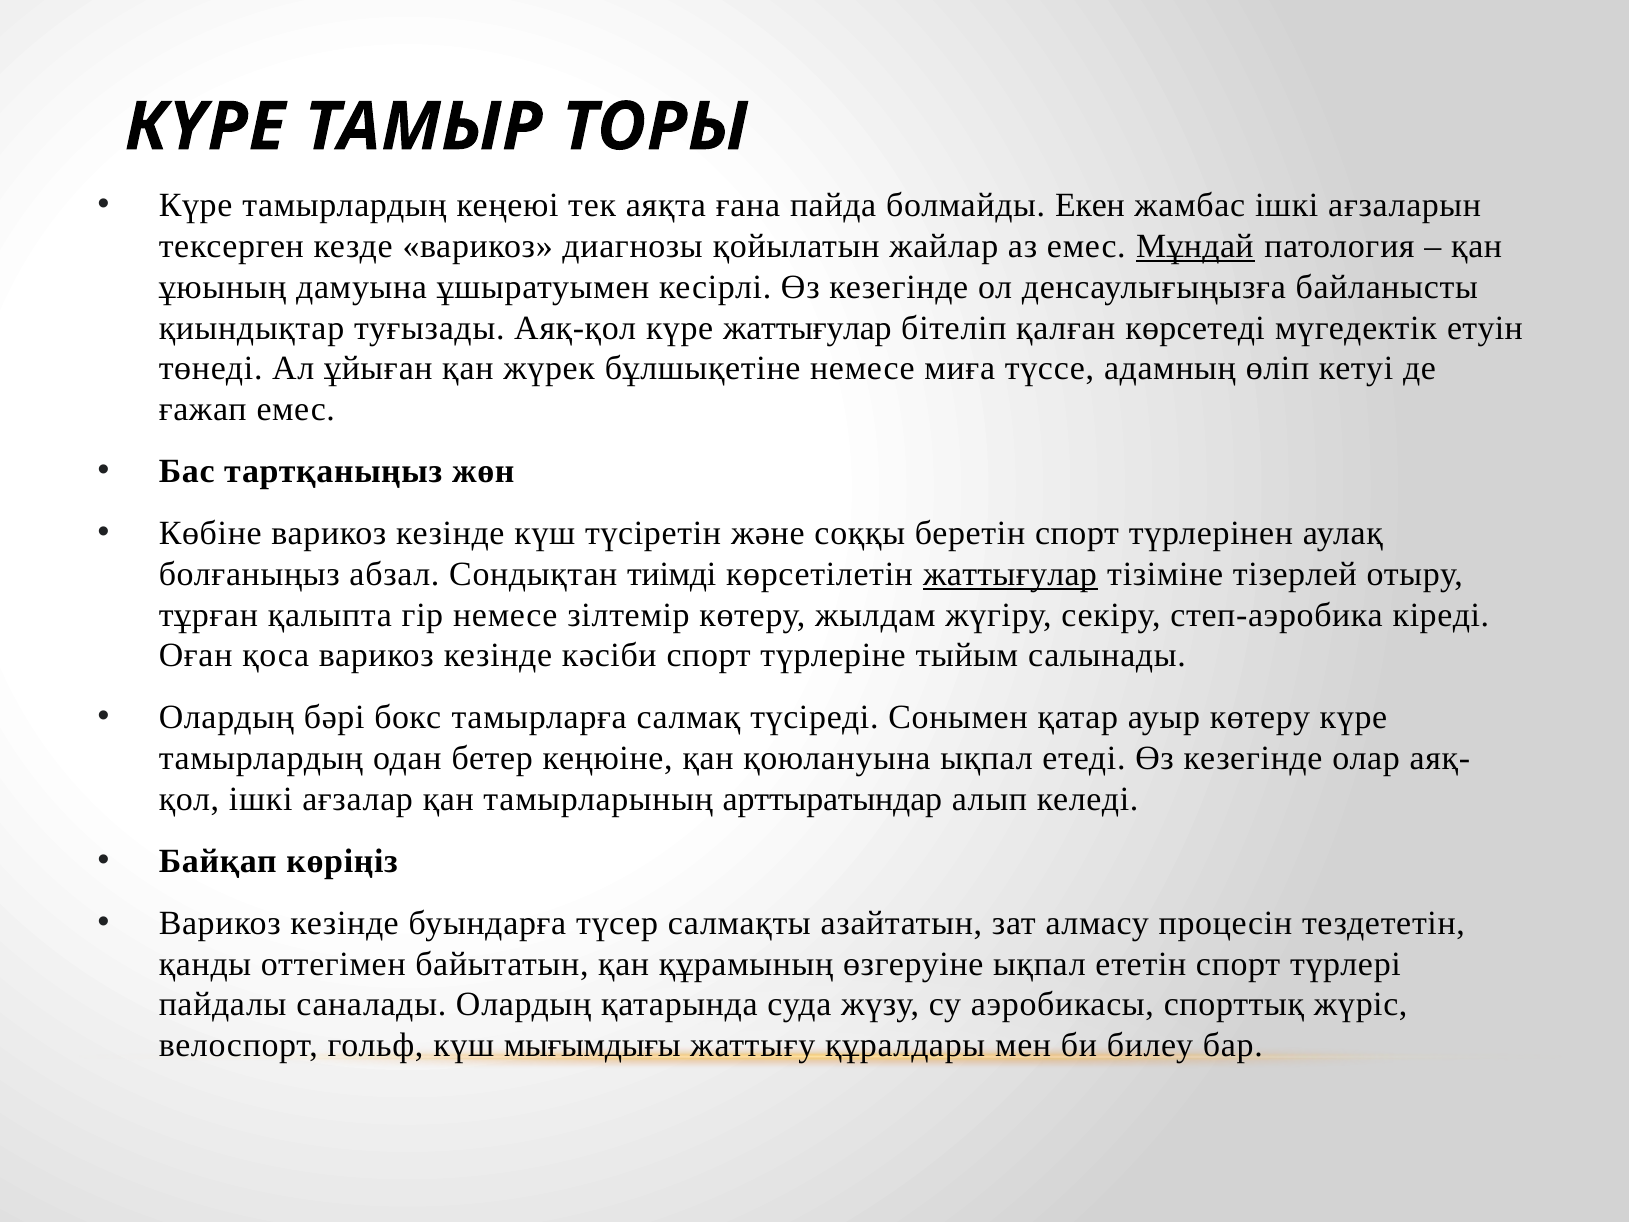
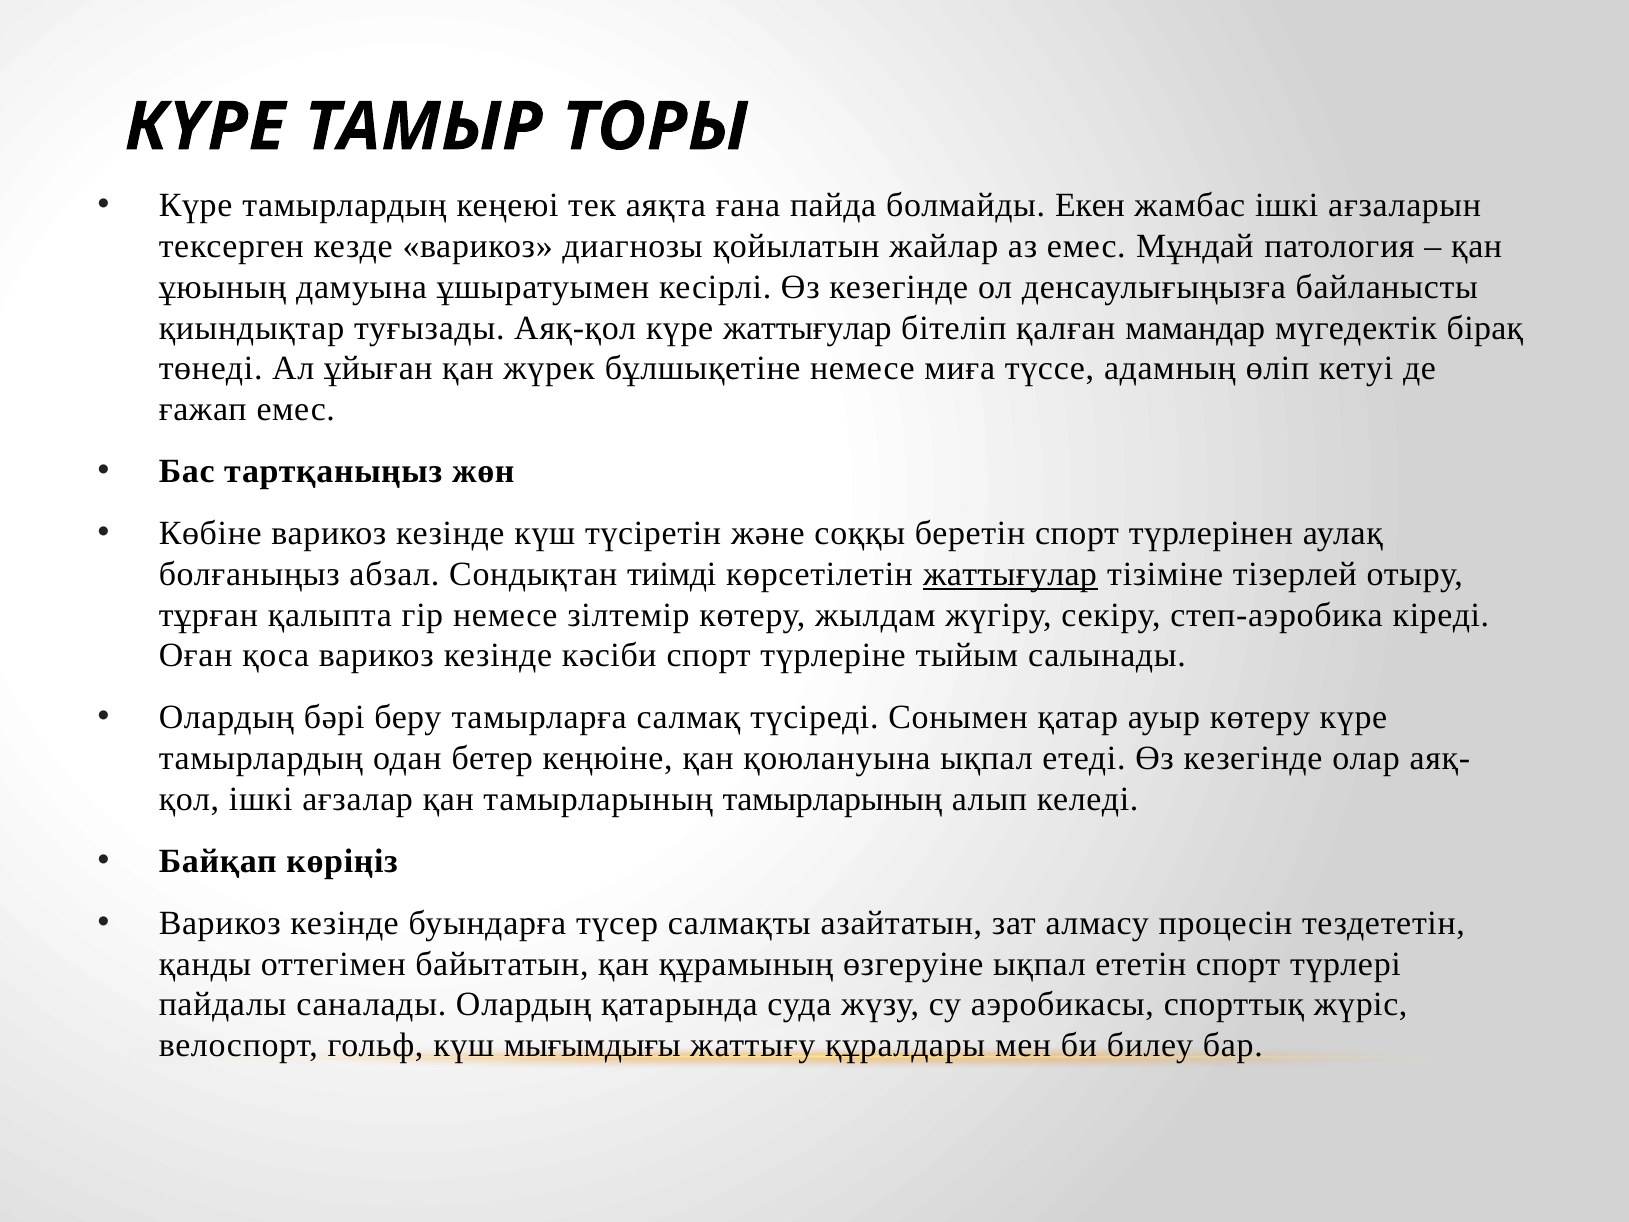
Мұндай underline: present -> none (1195, 246)
көрсетеді: көрсетеді -> мамандар (1195, 328)
етуін: етуін -> бірақ (1485, 328)
бокс: бокс -> беру (408, 717)
тамырларының арттыратындар: арттыратындар -> тамырларының (832, 799)
